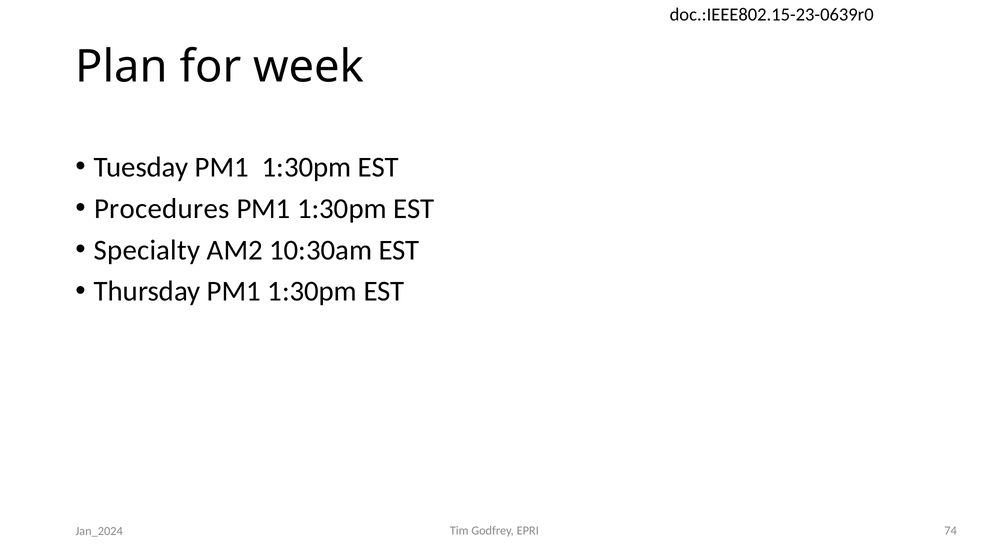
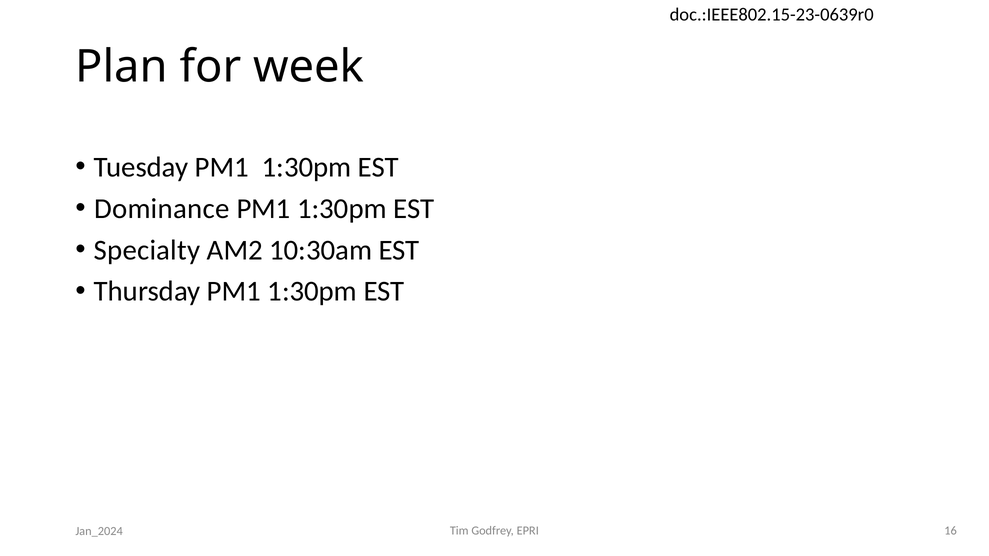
Procedures: Procedures -> Dominance (162, 209)
74: 74 -> 16 (951, 531)
